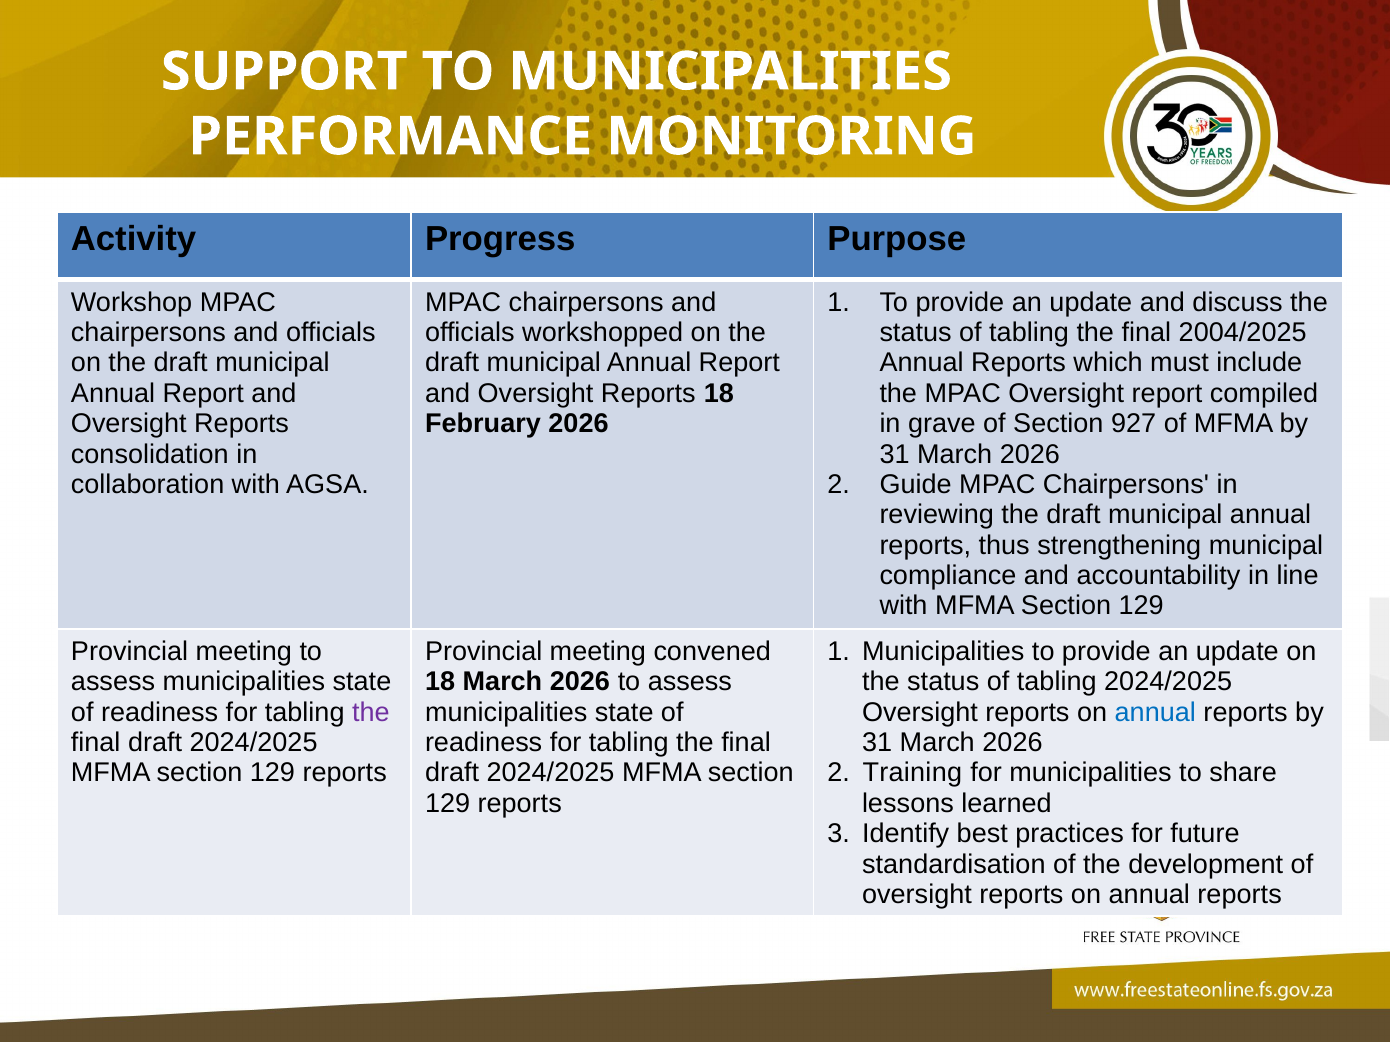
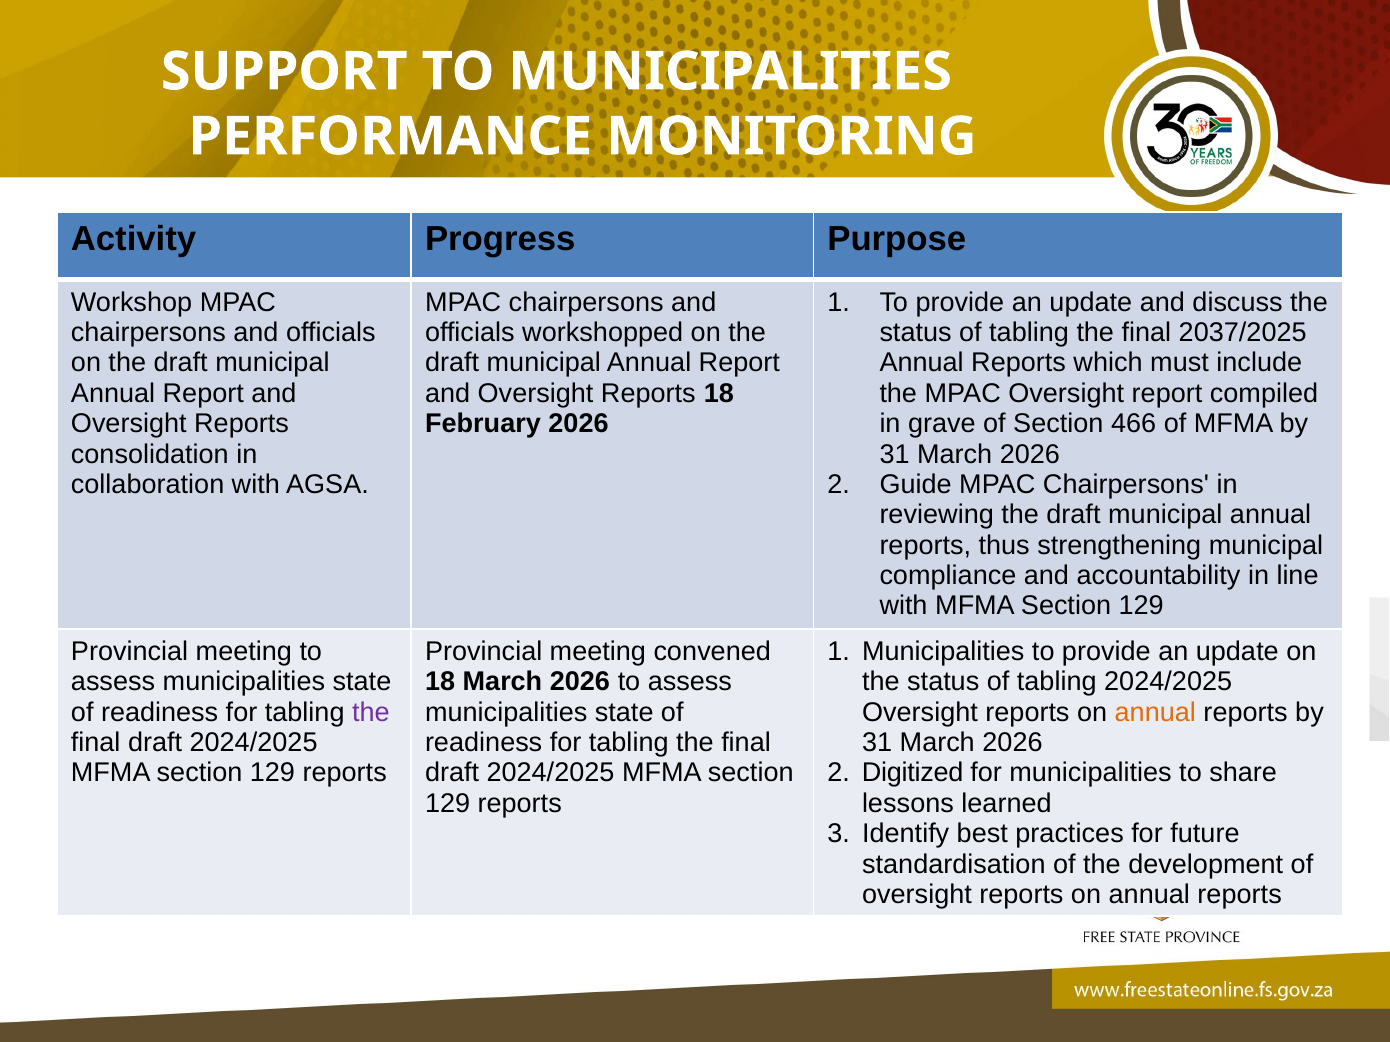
2004/2025: 2004/2025 -> 2037/2025 (1243, 333)
927: 927 -> 466 (1134, 424)
annual colour: blue -> orange (1155, 713)
Training: Training -> Digitized (913, 773)
